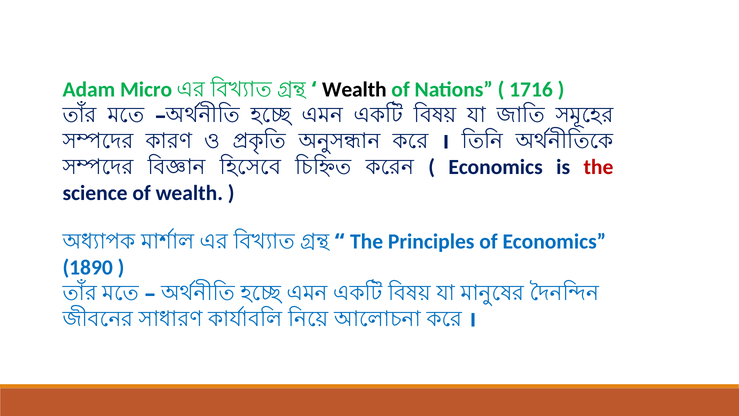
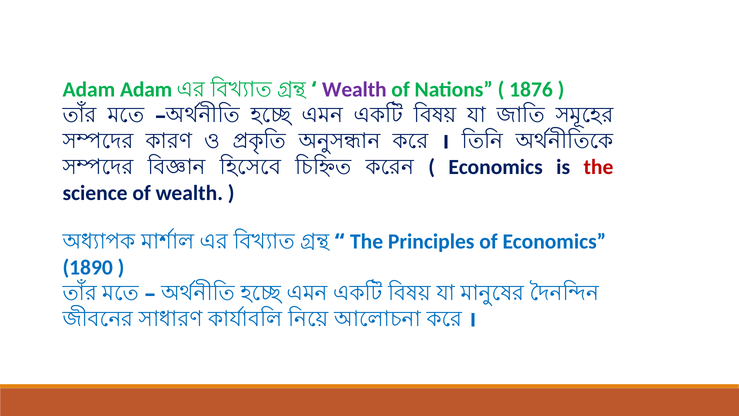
Adam Micro: Micro -> Adam (146, 89)
Wealth colour: black -> purple (354, 89)
1716: 1716 -> 1876 (531, 89)
